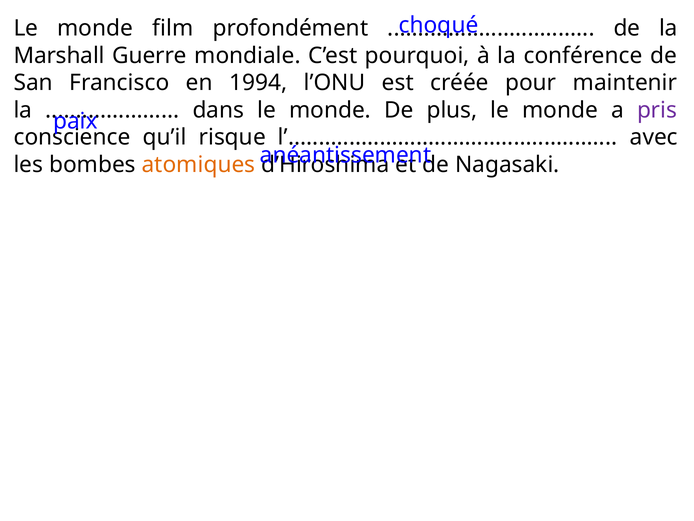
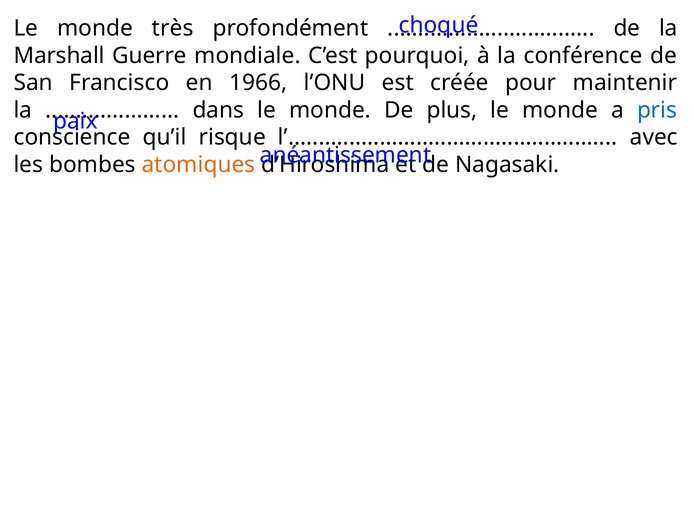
film: film -> très (173, 28)
1994: 1994 -> 1966 (258, 83)
pris colour: purple -> blue (657, 110)
